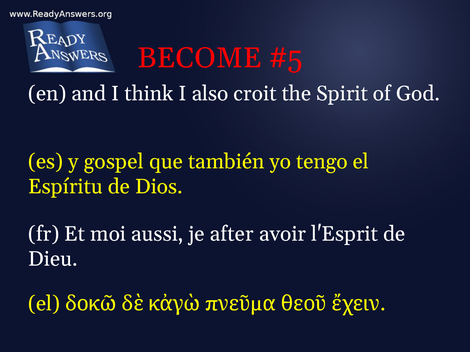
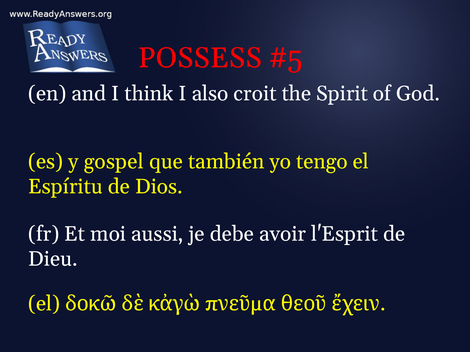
BECOME: BECOME -> POSSESS (200, 58)
after: after -> debe (232, 234)
